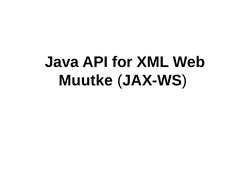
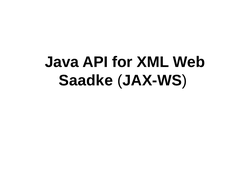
Muutke: Muutke -> Saadke (86, 80)
